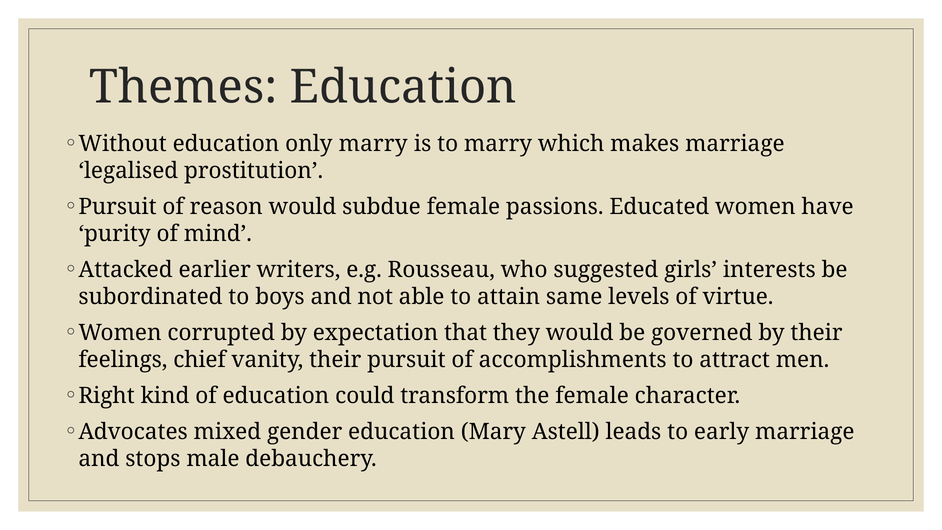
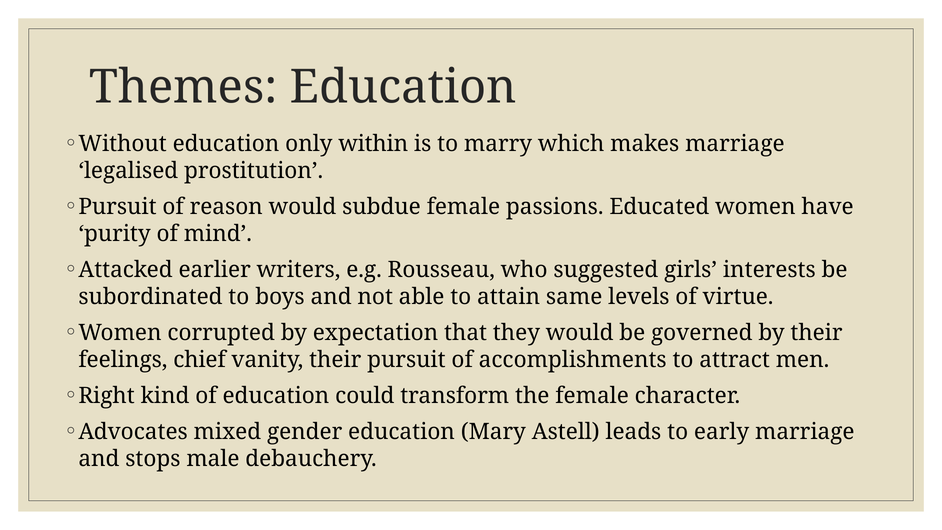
only marry: marry -> within (373, 144)
